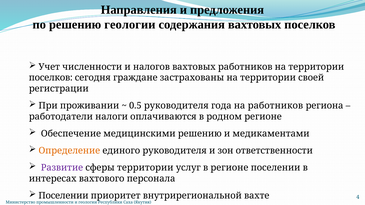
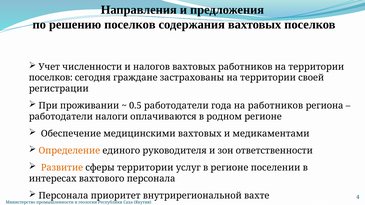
решению геологии: геологии -> поселков (130, 25)
0.5 руководителя: руководителя -> работодатели (176, 106)
медицинскими решению: решению -> вахтовых (200, 134)
Развитие colour: purple -> orange (62, 168)
Поселении: Поселении -> Персонала (63, 196)
